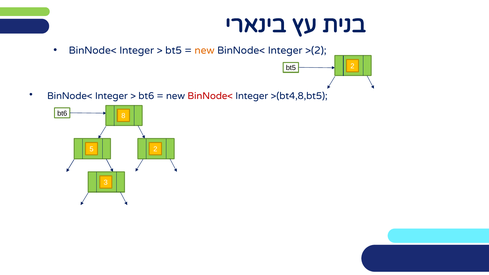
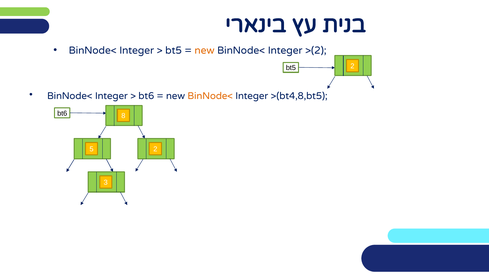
BinNode< colour: red -> orange (210, 96)
